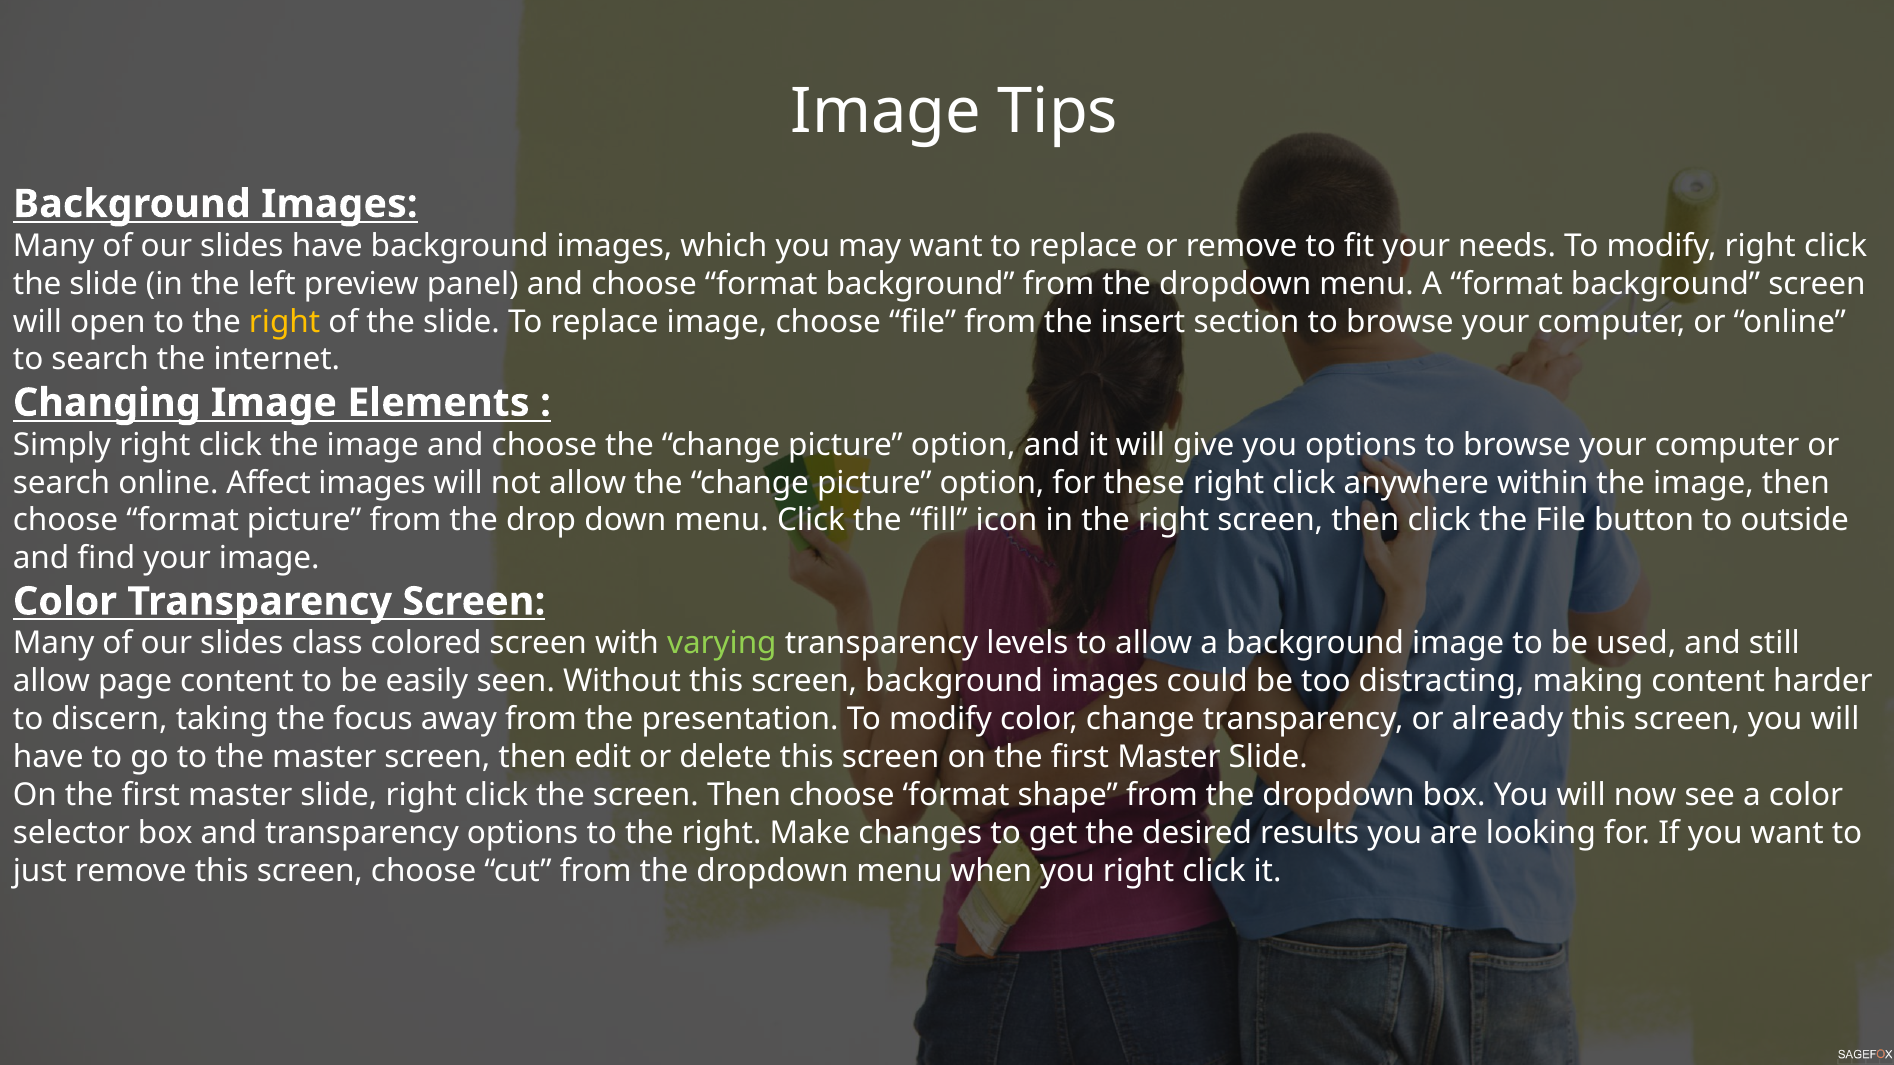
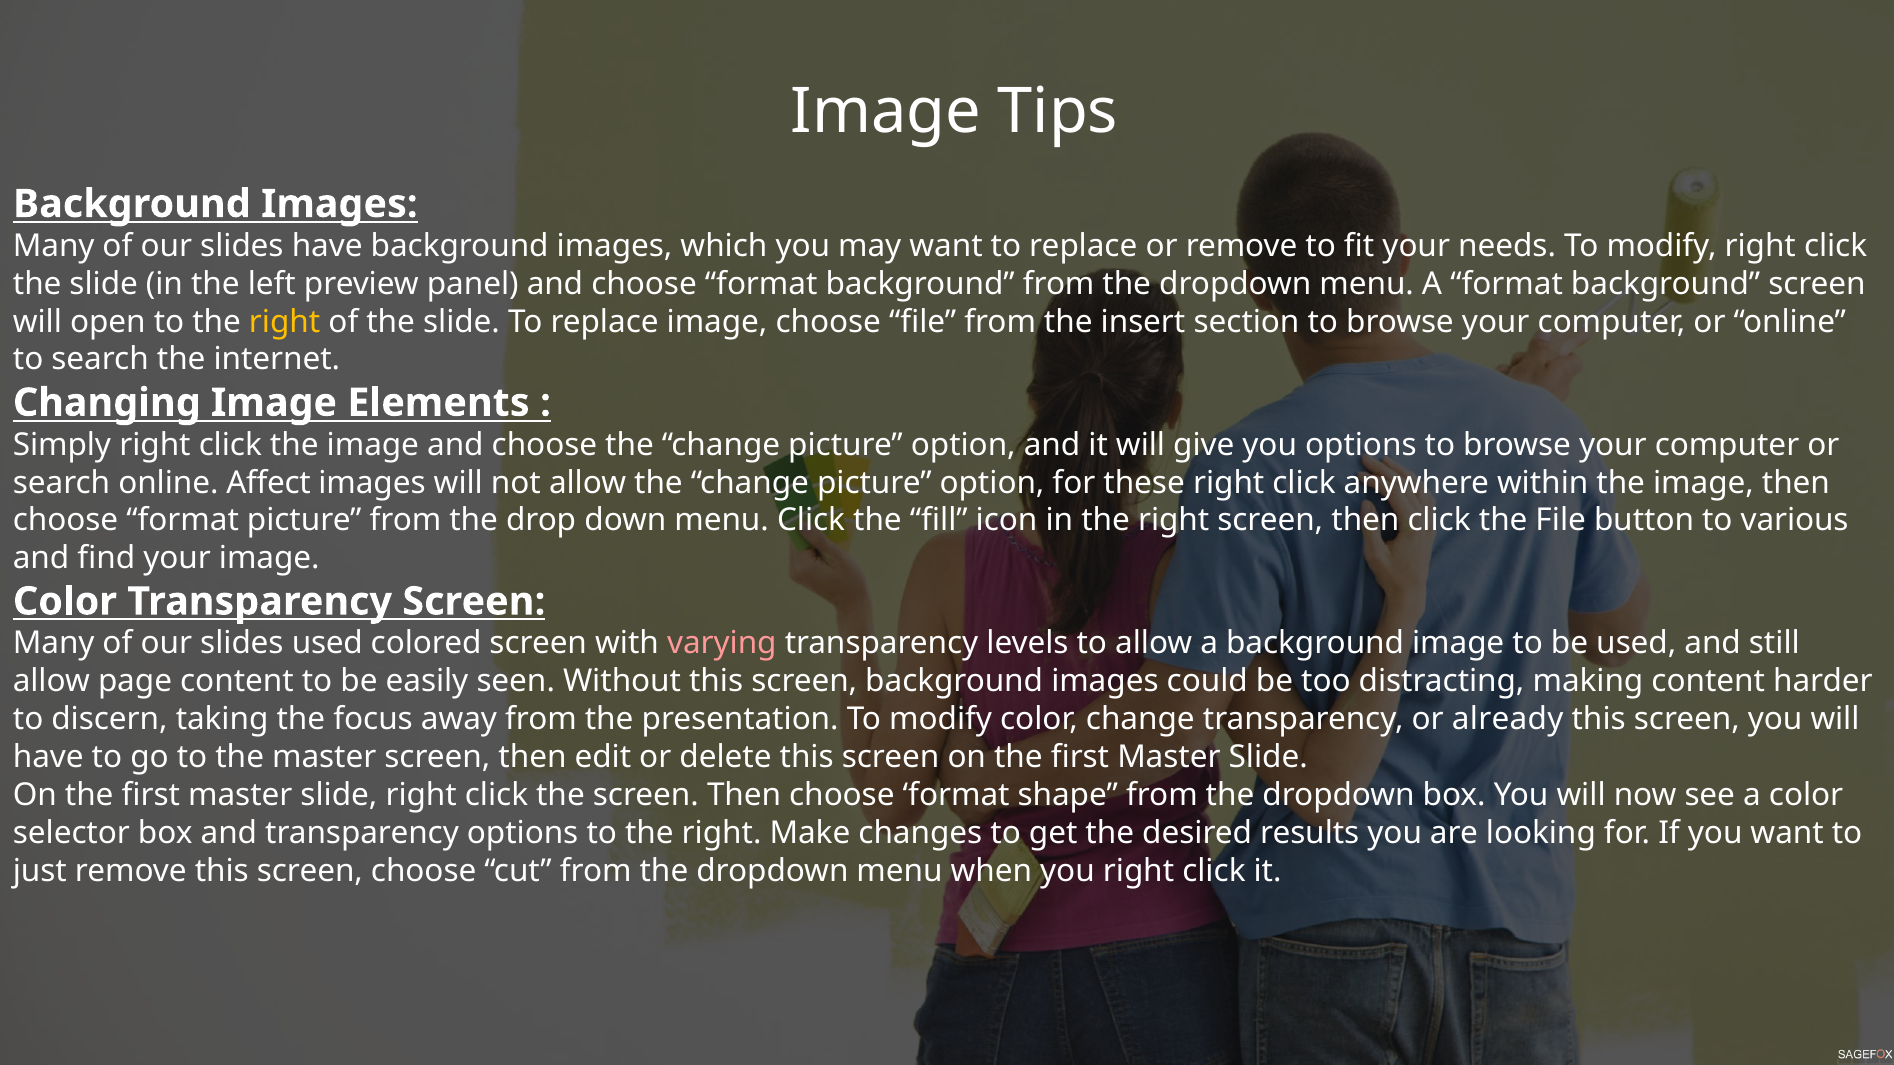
outside: outside -> various (1795, 521)
slides class: class -> used (327, 644)
varying colour: light green -> pink (722, 644)
